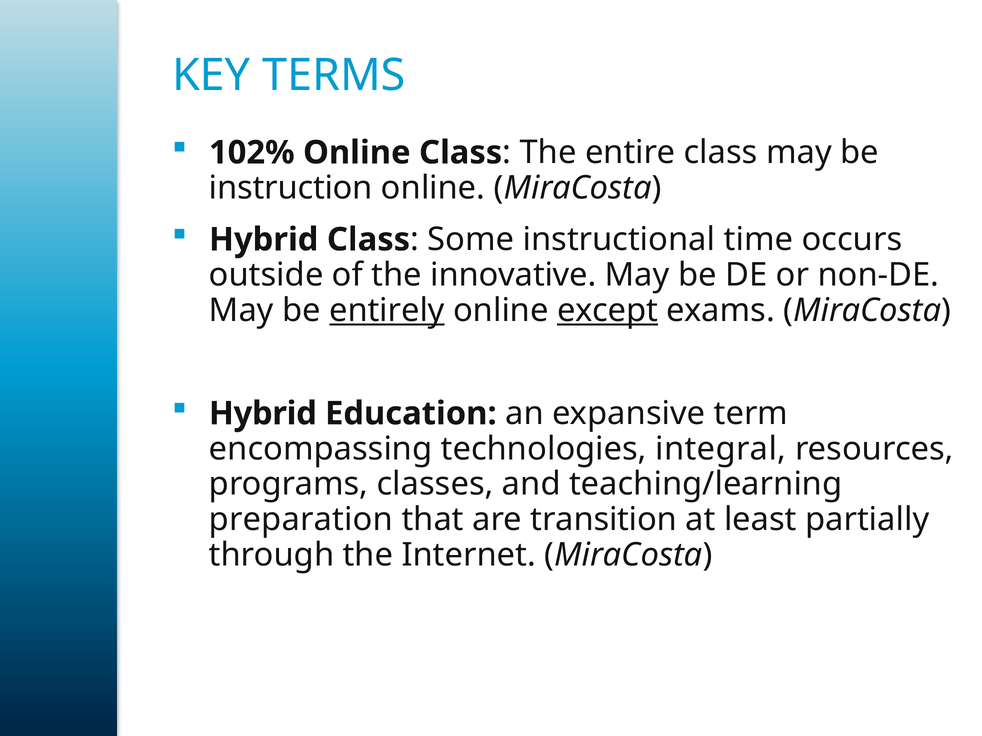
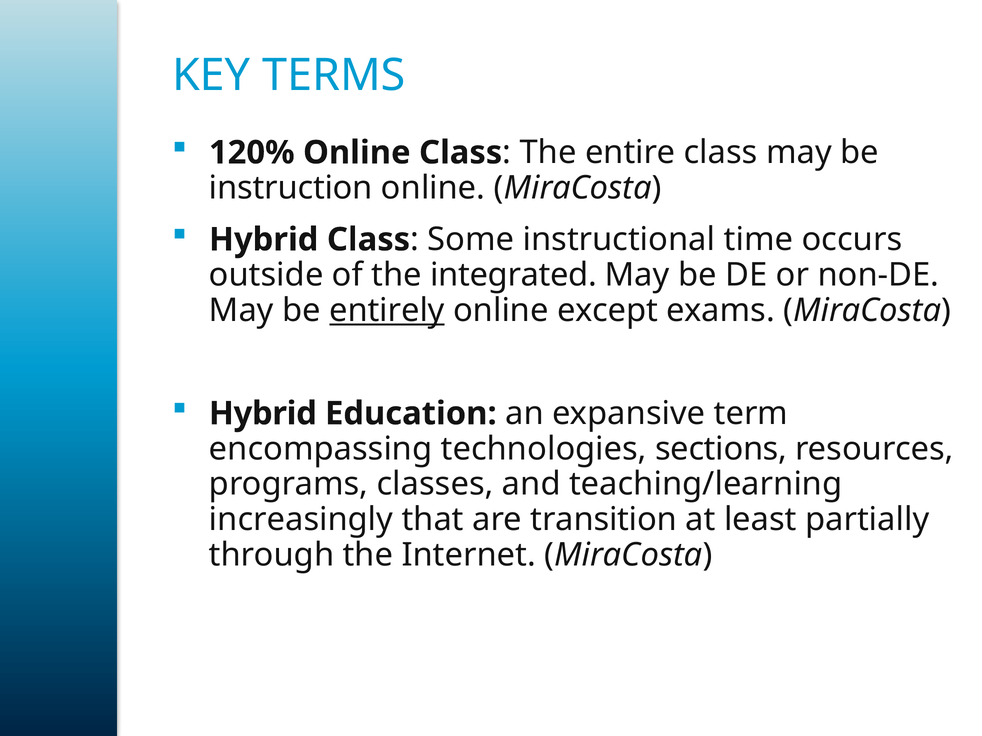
102%: 102% -> 120% (252, 153)
innovative: innovative -> integrated (514, 275)
except underline: present -> none (608, 310)
integral: integral -> sections (721, 449)
preparation: preparation -> increasingly (301, 520)
